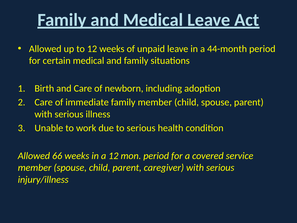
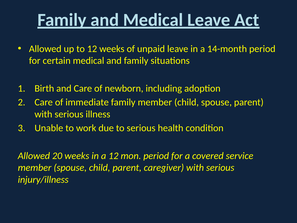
44-month: 44-month -> 14-month (227, 49)
66: 66 -> 20 (57, 156)
